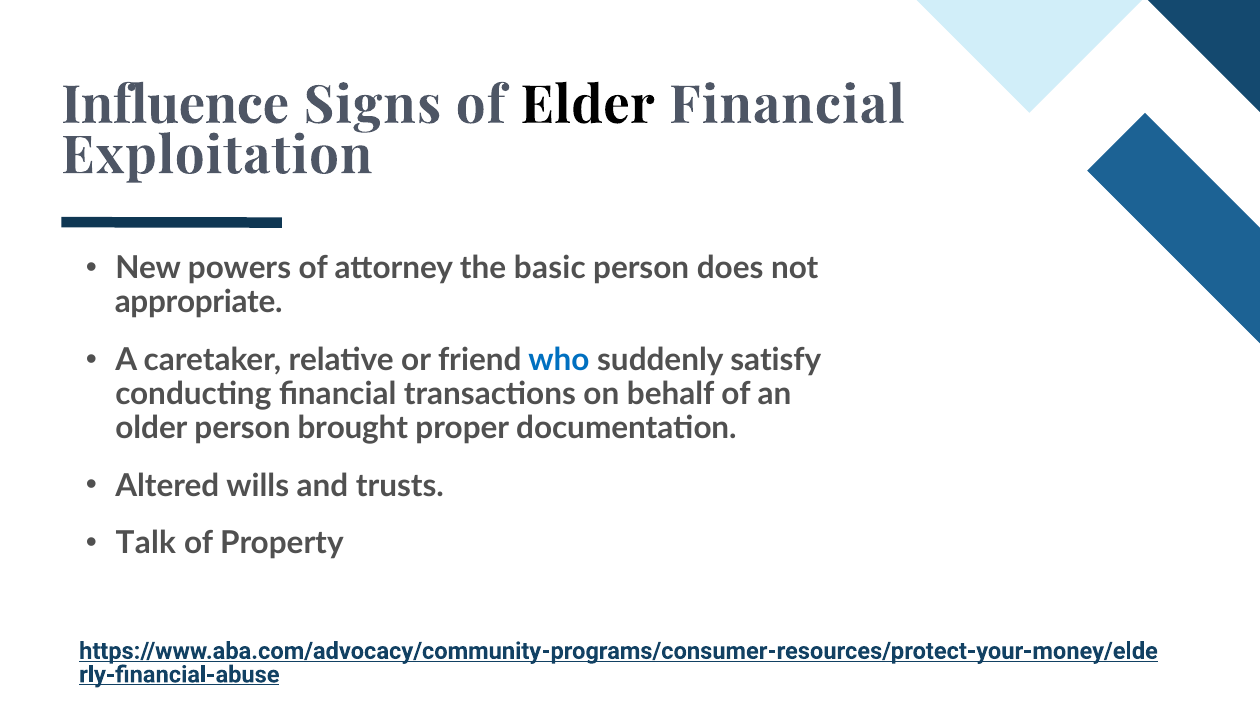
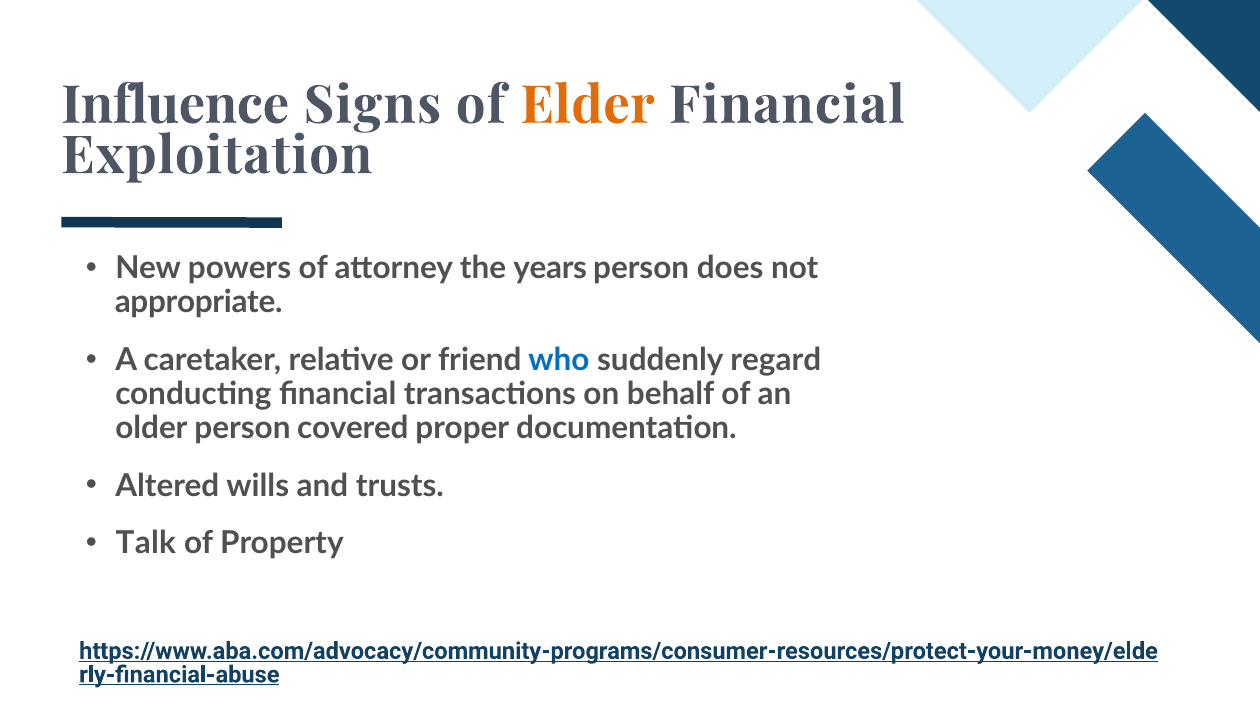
Elder colour: black -> orange (588, 105)
basic: basic -> years (550, 268)
satisfy: satisfy -> regard (776, 360)
brought: brought -> covered (353, 428)
